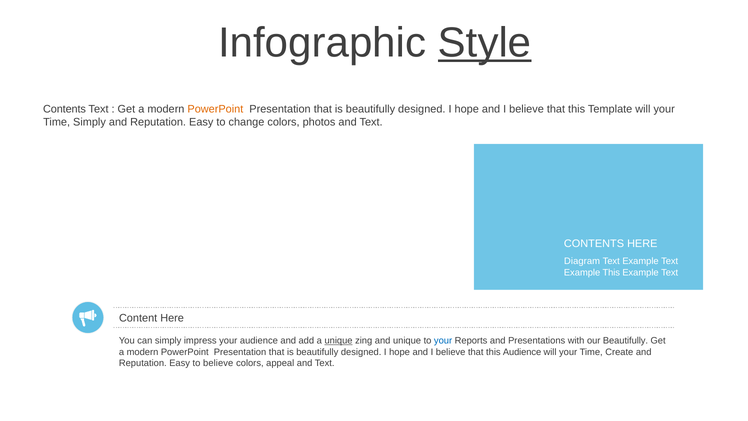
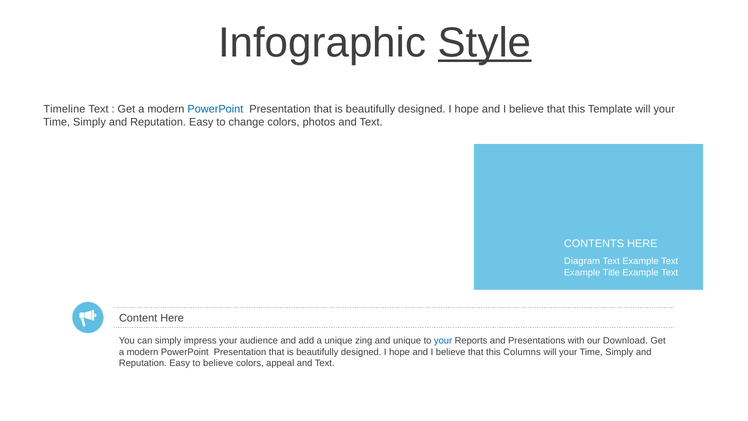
Contents: Contents -> Timeline (64, 109)
PowerPoint colour: orange -> blue (215, 109)
Example This: This -> Title (611, 272)
unique underline: present -> none (339, 341)
our Beautifully: Beautifully -> Download (625, 341)
this Audience: Audience -> Columns (522, 352)
Create: Create -> Simply (619, 352)
